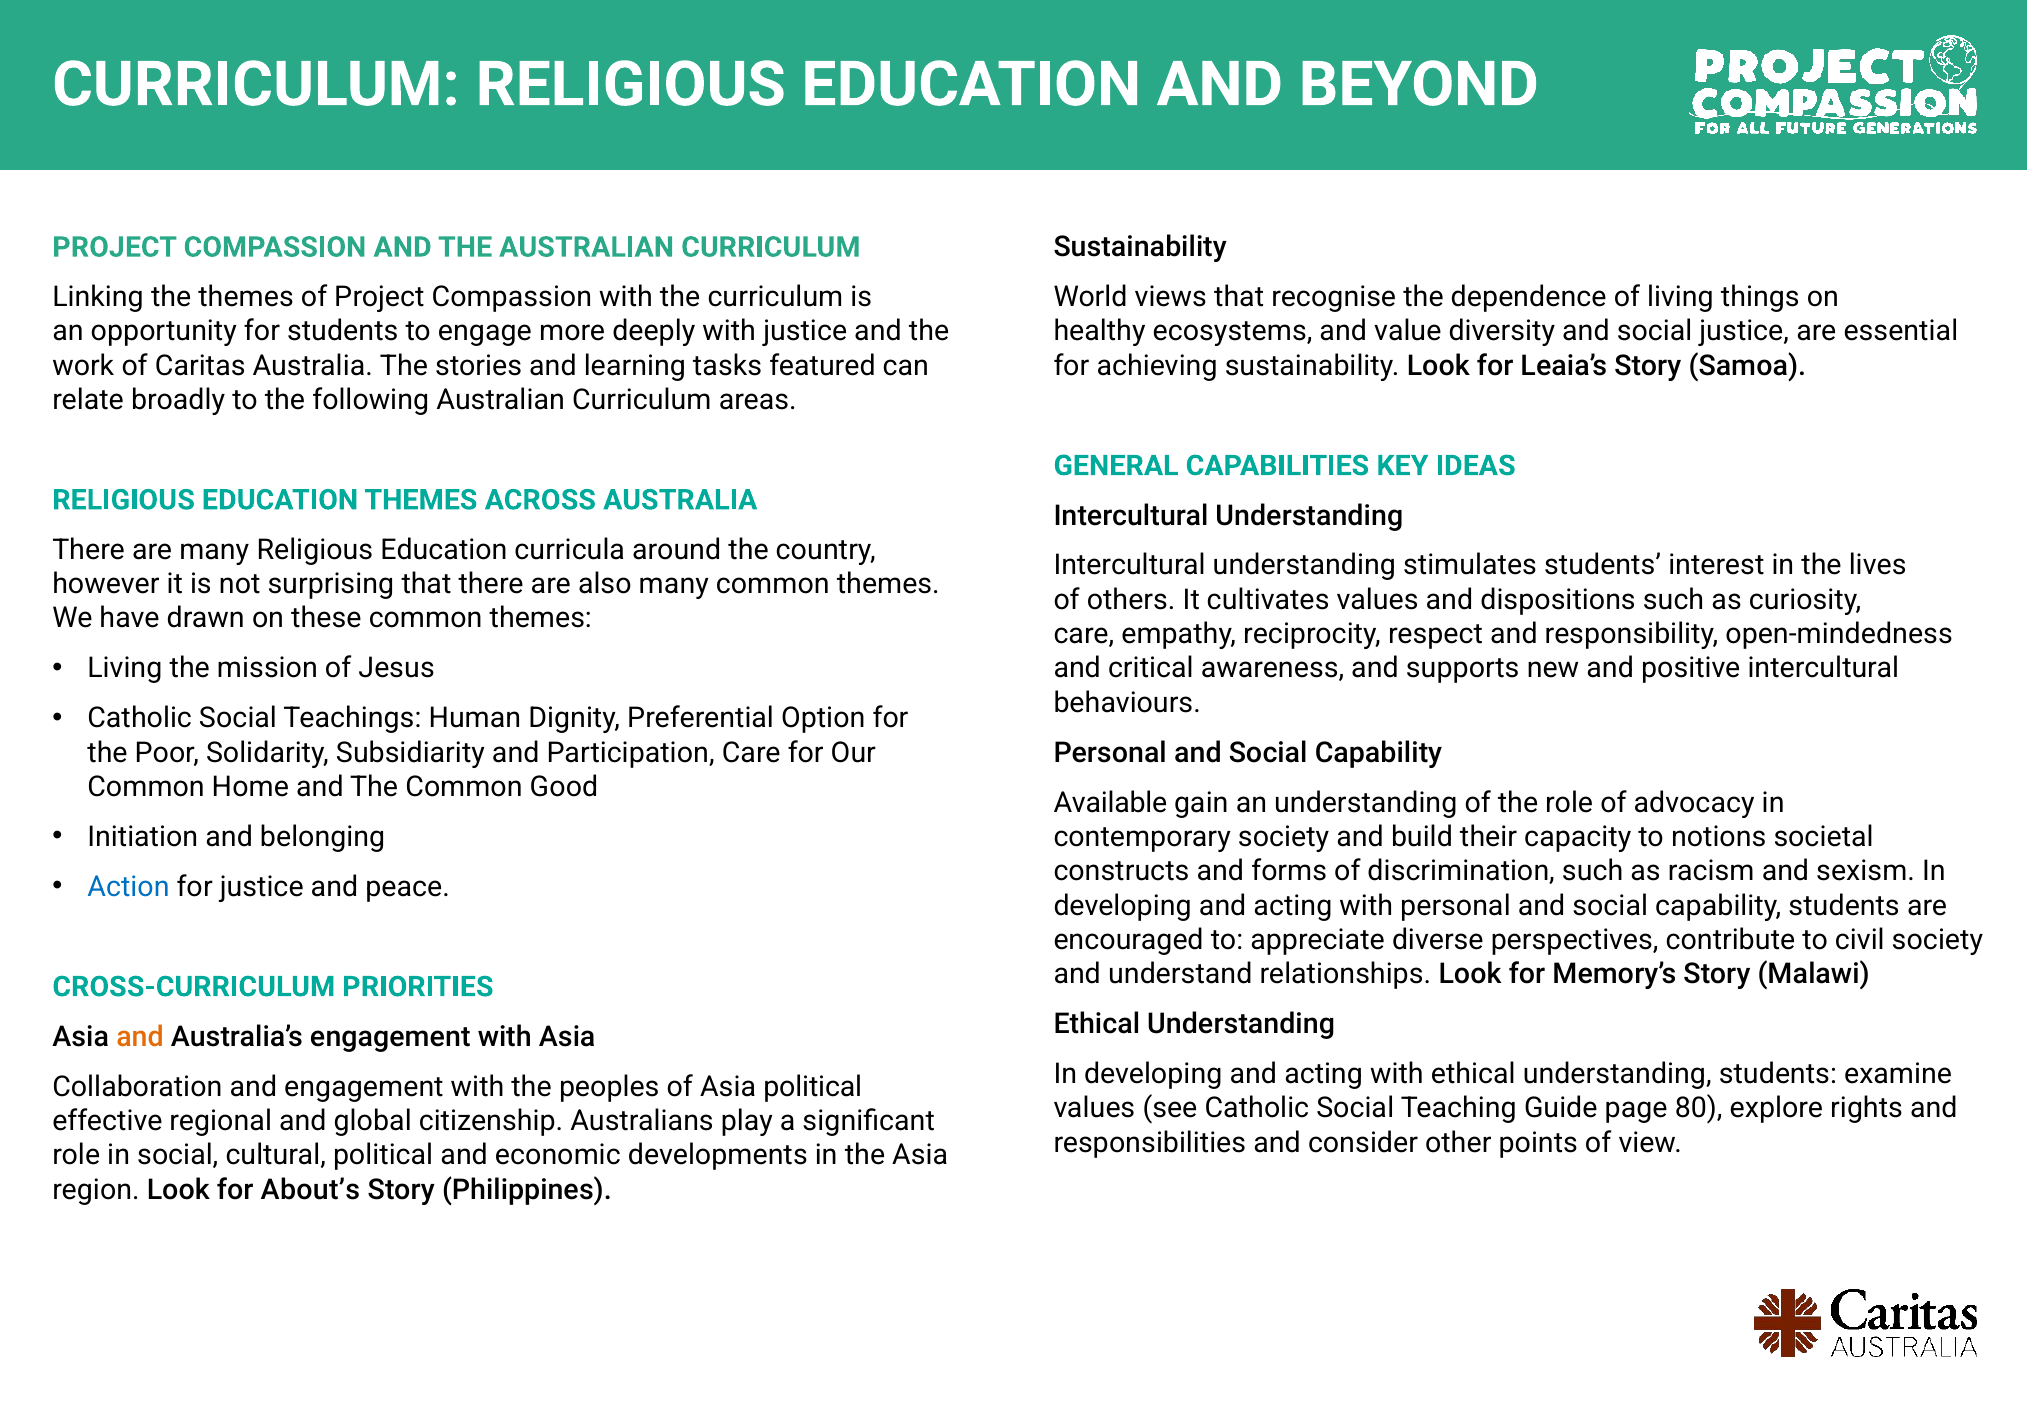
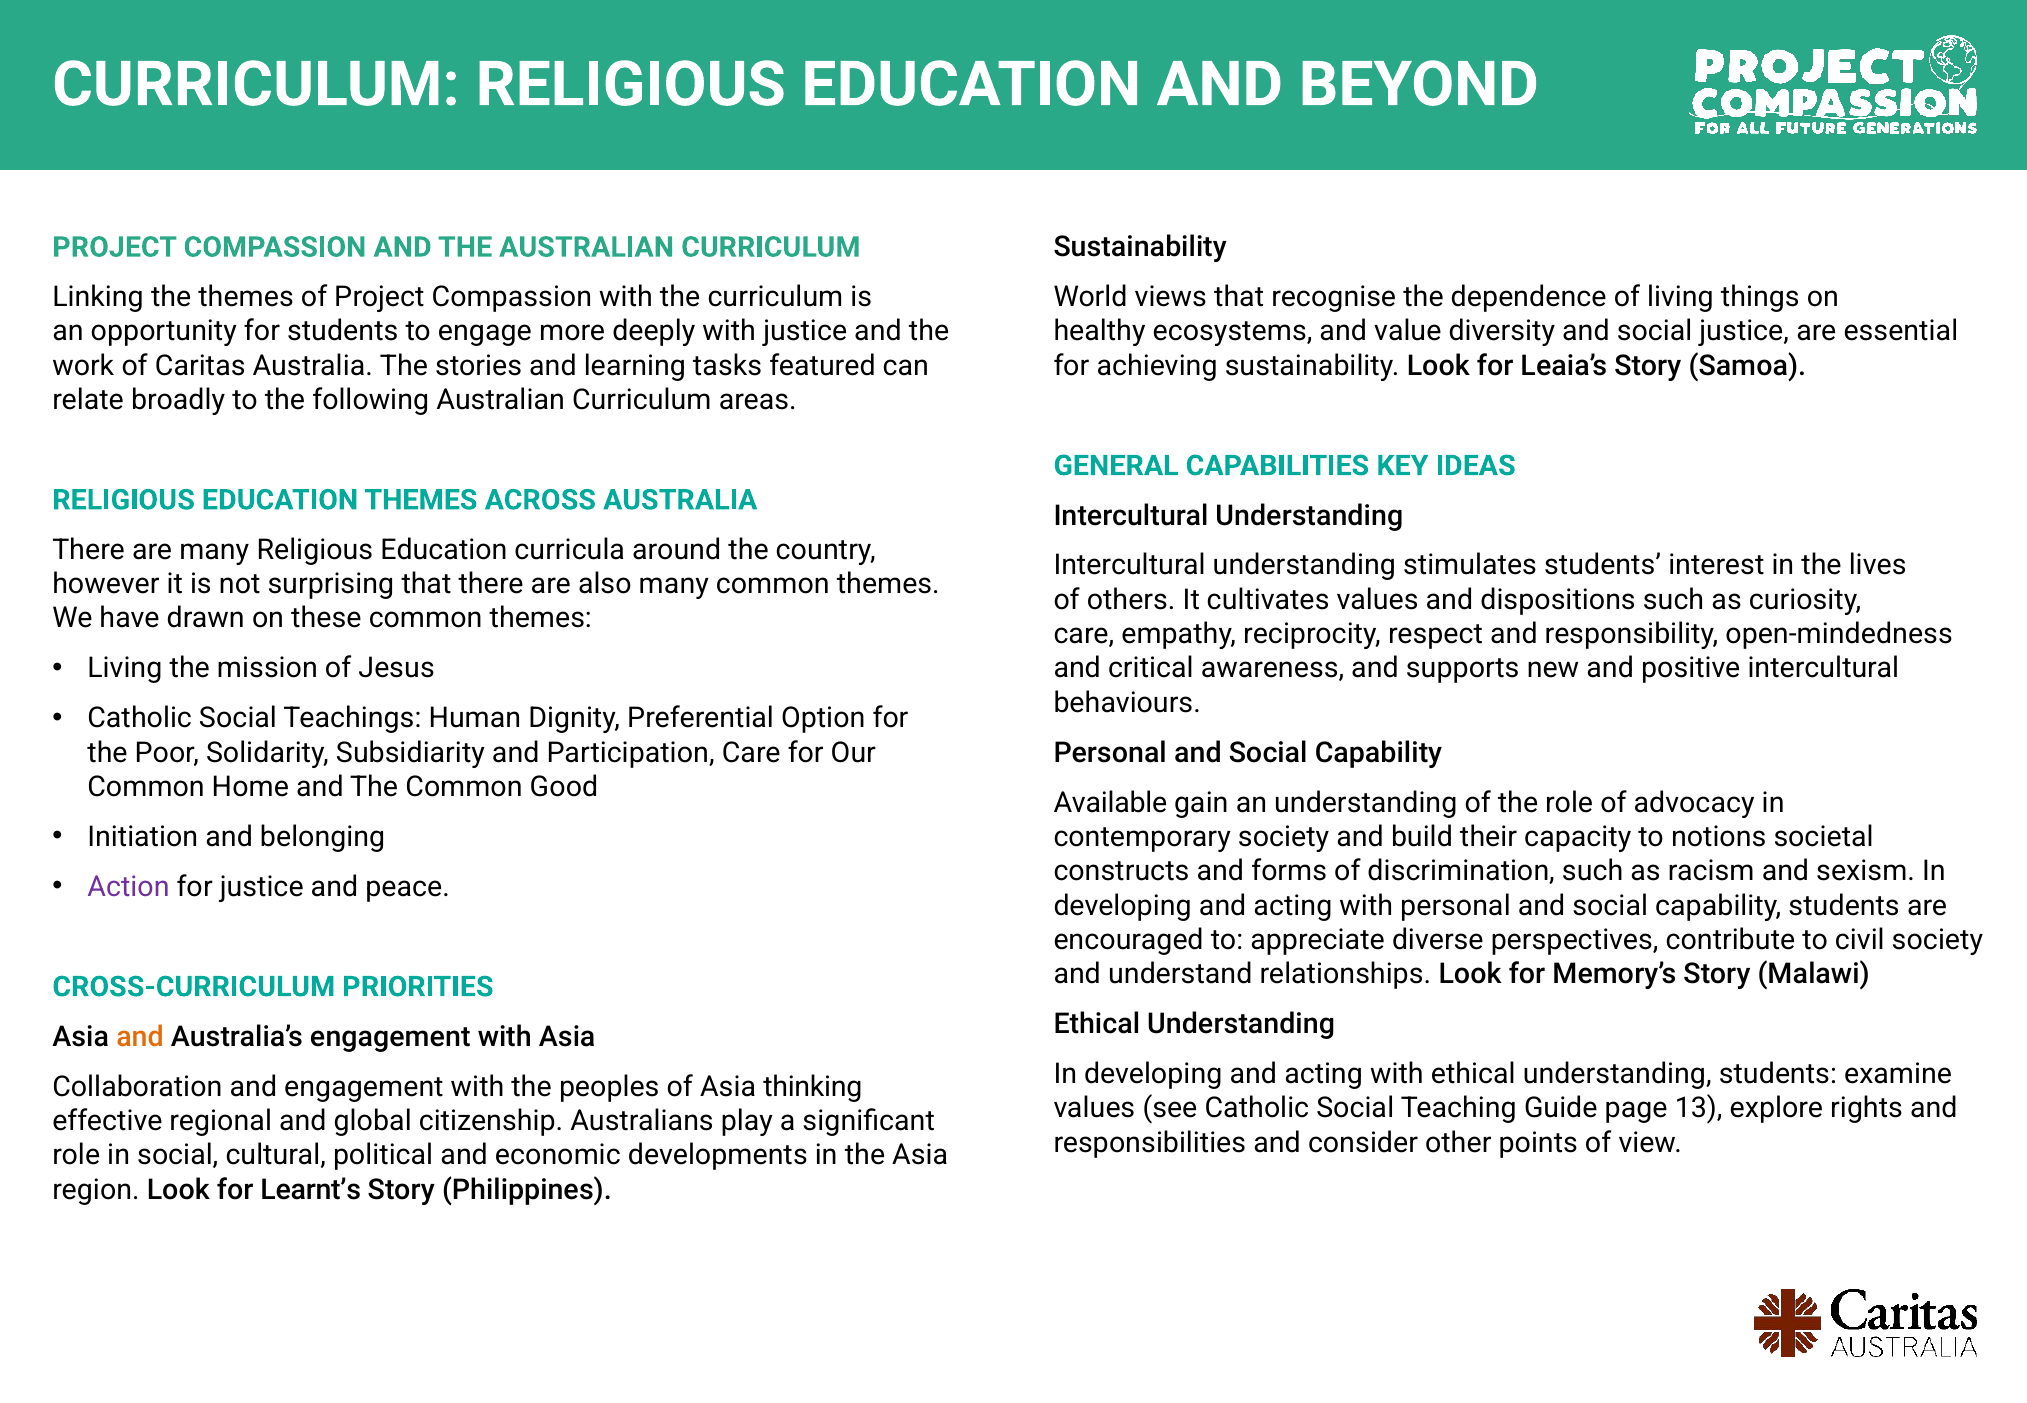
Action colour: blue -> purple (129, 887)
Asia political: political -> thinking (813, 1087)
80: 80 -> 13 (1699, 1109)
About’s: About’s -> Learnt’s (311, 1190)
